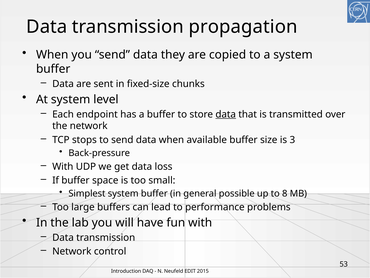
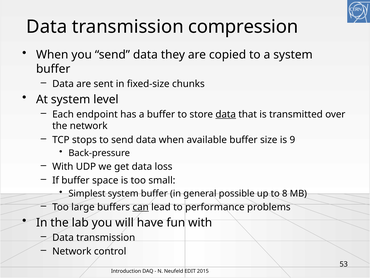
propagation: propagation -> compression (243, 27)
3: 3 -> 9 (292, 140)
can underline: none -> present (141, 207)
